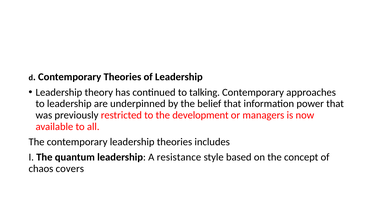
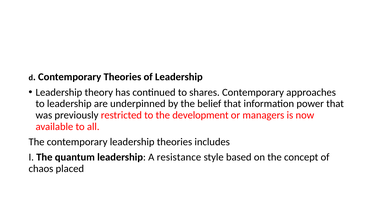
talking: talking -> shares (205, 92)
covers: covers -> placed (70, 169)
